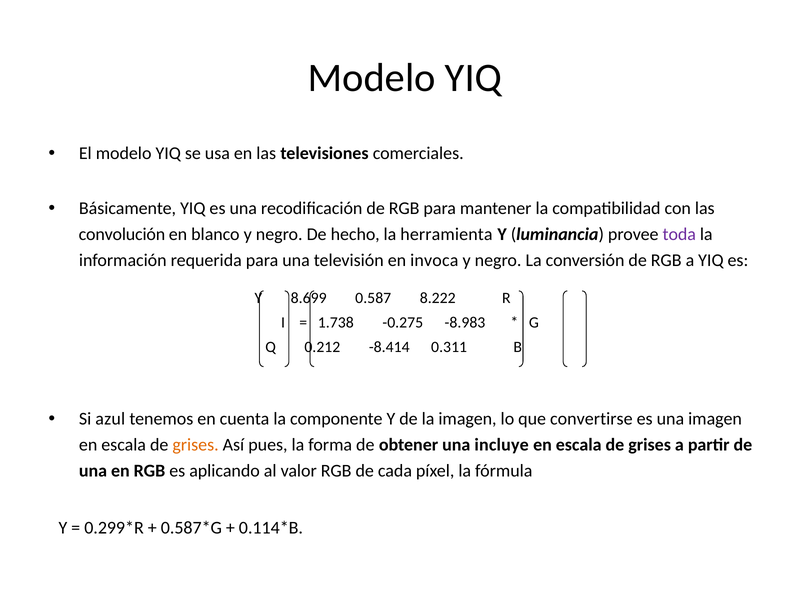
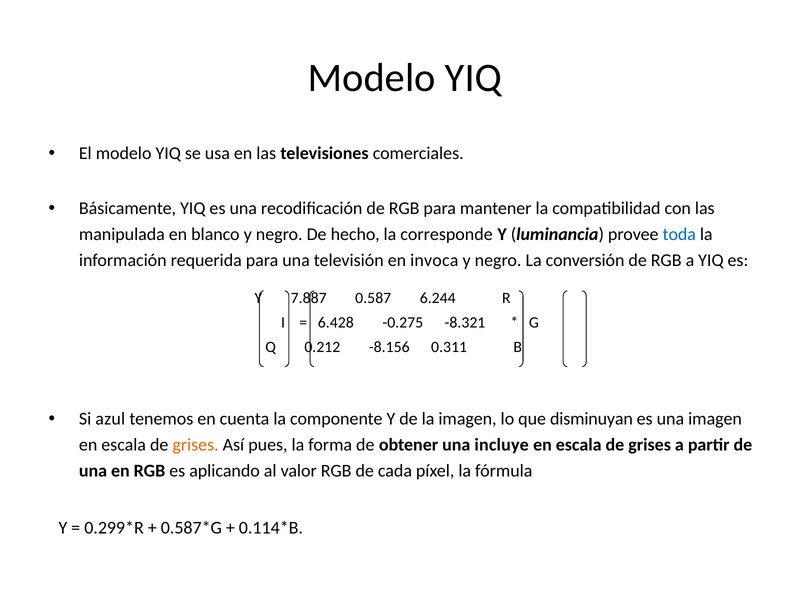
convolución: convolución -> manipulada (122, 235)
herramienta: herramienta -> corresponde (447, 235)
toda colour: purple -> blue (679, 235)
8.699: 8.699 -> 7.887 (309, 298)
8.222: 8.222 -> 6.244 (438, 298)
1.738: 1.738 -> 6.428 (336, 323)
-8.983: -8.983 -> -8.321 (465, 323)
-8.414: -8.414 -> -8.156 (389, 348)
convertirse: convertirse -> disminuyan (591, 419)
